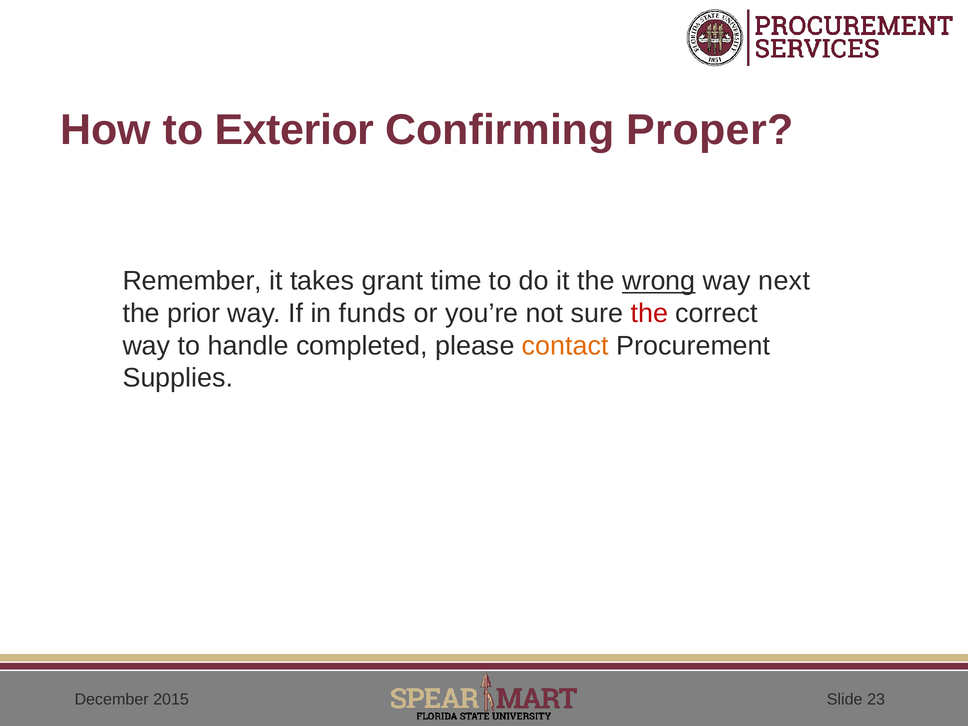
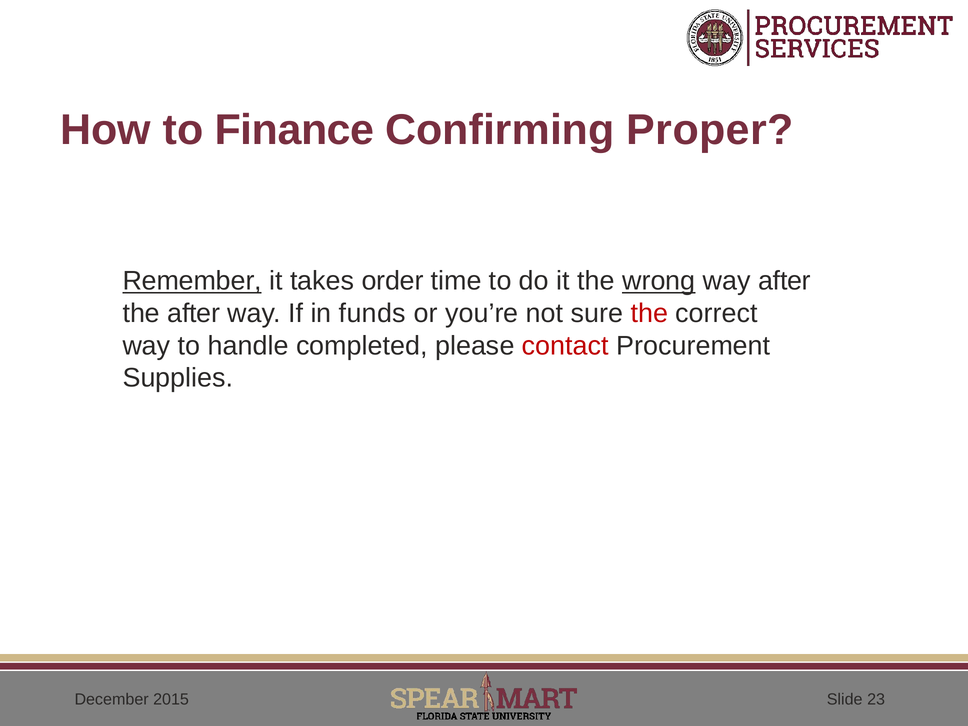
Exterior: Exterior -> Finance (294, 130)
Remember underline: none -> present (192, 281)
grant: grant -> order (393, 281)
way next: next -> after (785, 281)
the prior: prior -> after (194, 313)
contact colour: orange -> red (565, 346)
